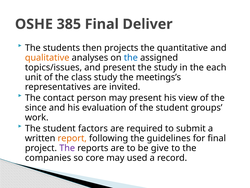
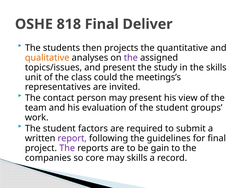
385: 385 -> 818 (69, 24)
the colour: blue -> purple (131, 58)
the each: each -> skills (216, 67)
class study: study -> could (106, 77)
since: since -> team (36, 107)
report colour: orange -> purple (72, 138)
give: give -> gain (160, 148)
may used: used -> skills (137, 157)
